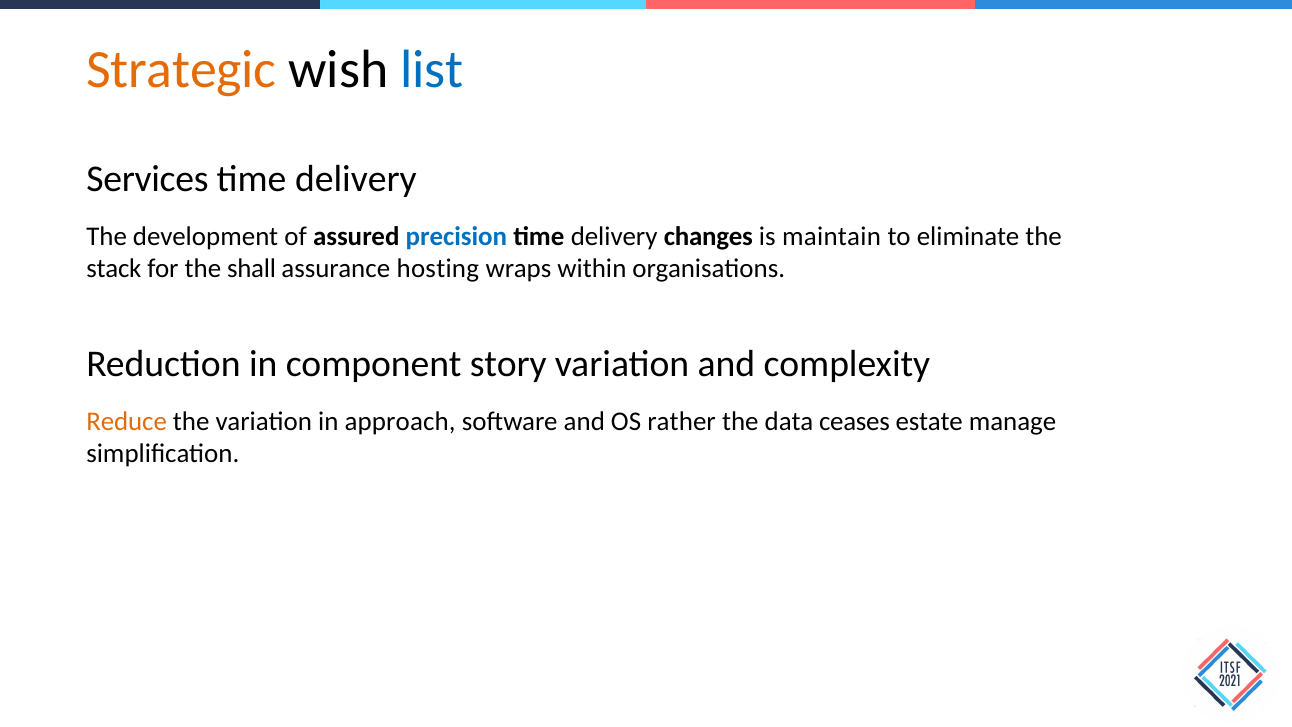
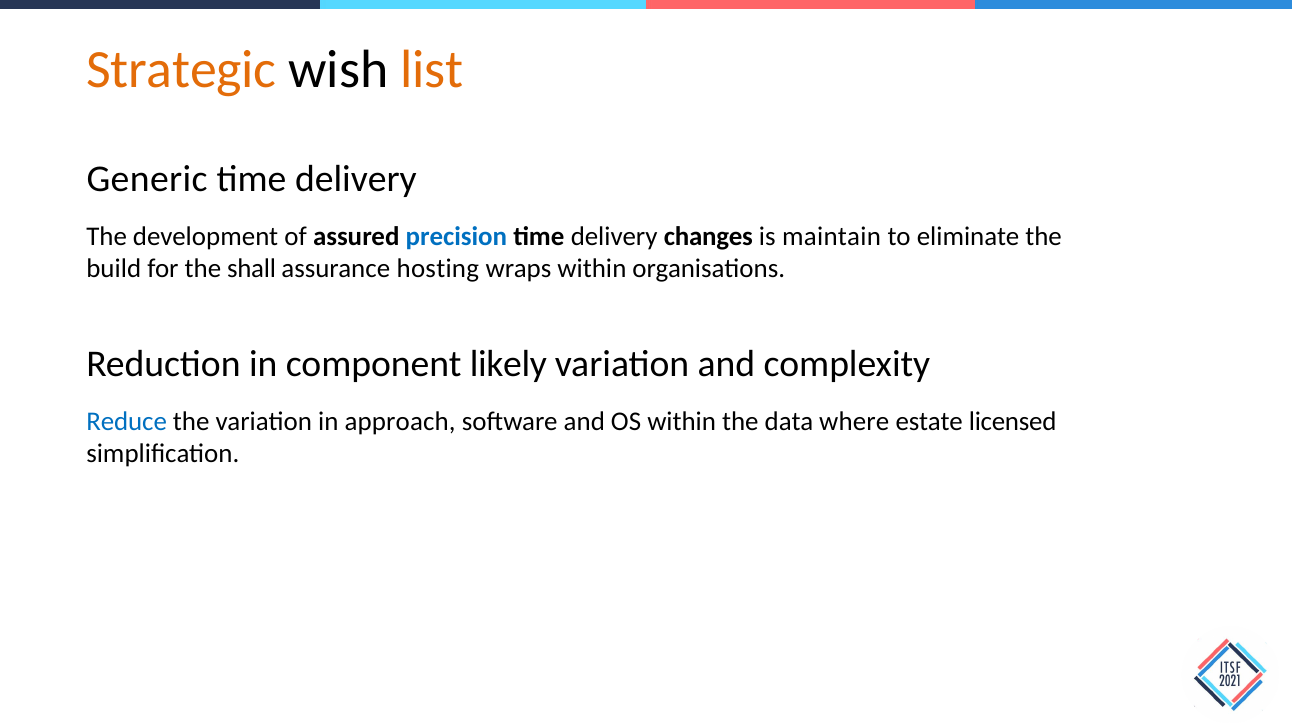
list colour: blue -> orange (432, 69)
Services: Services -> Generic (147, 179)
stack: stack -> build (114, 268)
story: story -> likely (508, 364)
Reduce colour: orange -> blue (127, 421)
OS rather: rather -> within (682, 421)
ceases: ceases -> where (854, 421)
manage: manage -> licensed (1013, 421)
